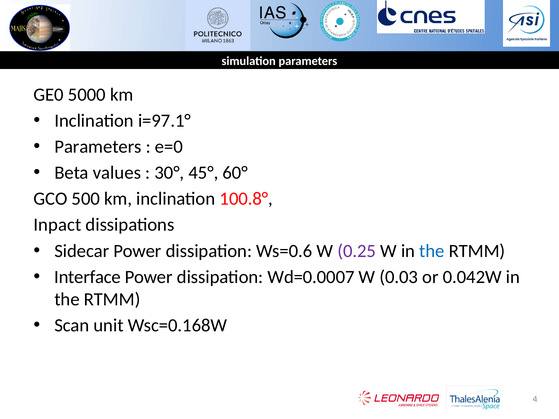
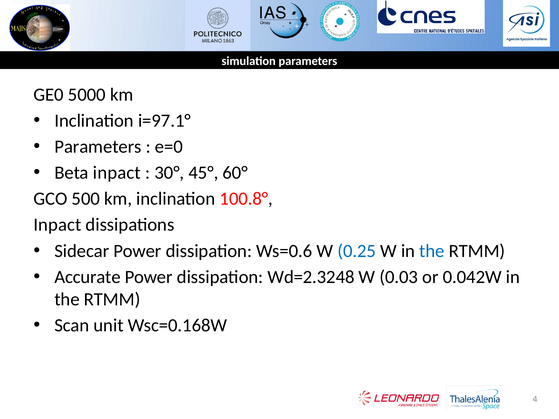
Beta values: values -> inpact (117, 173)
0.25 colour: purple -> blue (357, 251)
Interface: Interface -> Accurate (88, 277)
Wd=0.0007: Wd=0.0007 -> Wd=2.3248 (311, 277)
